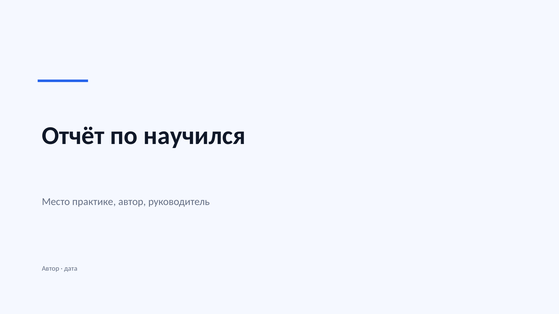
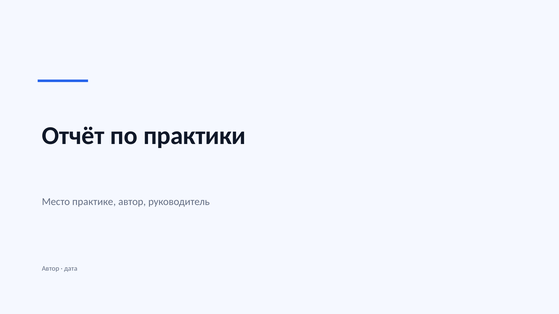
научился: научился -> практики (195, 136)
